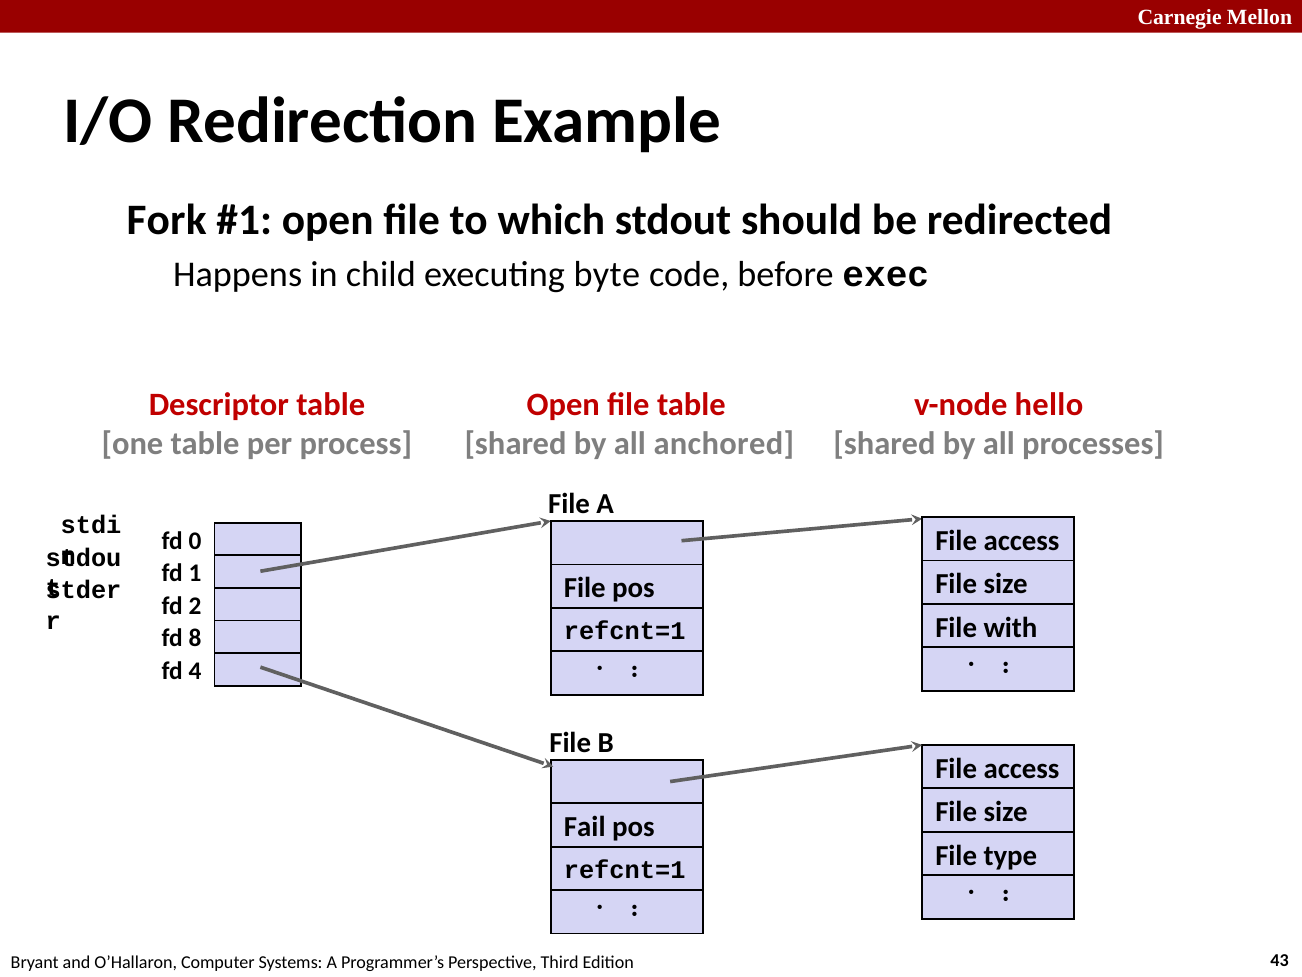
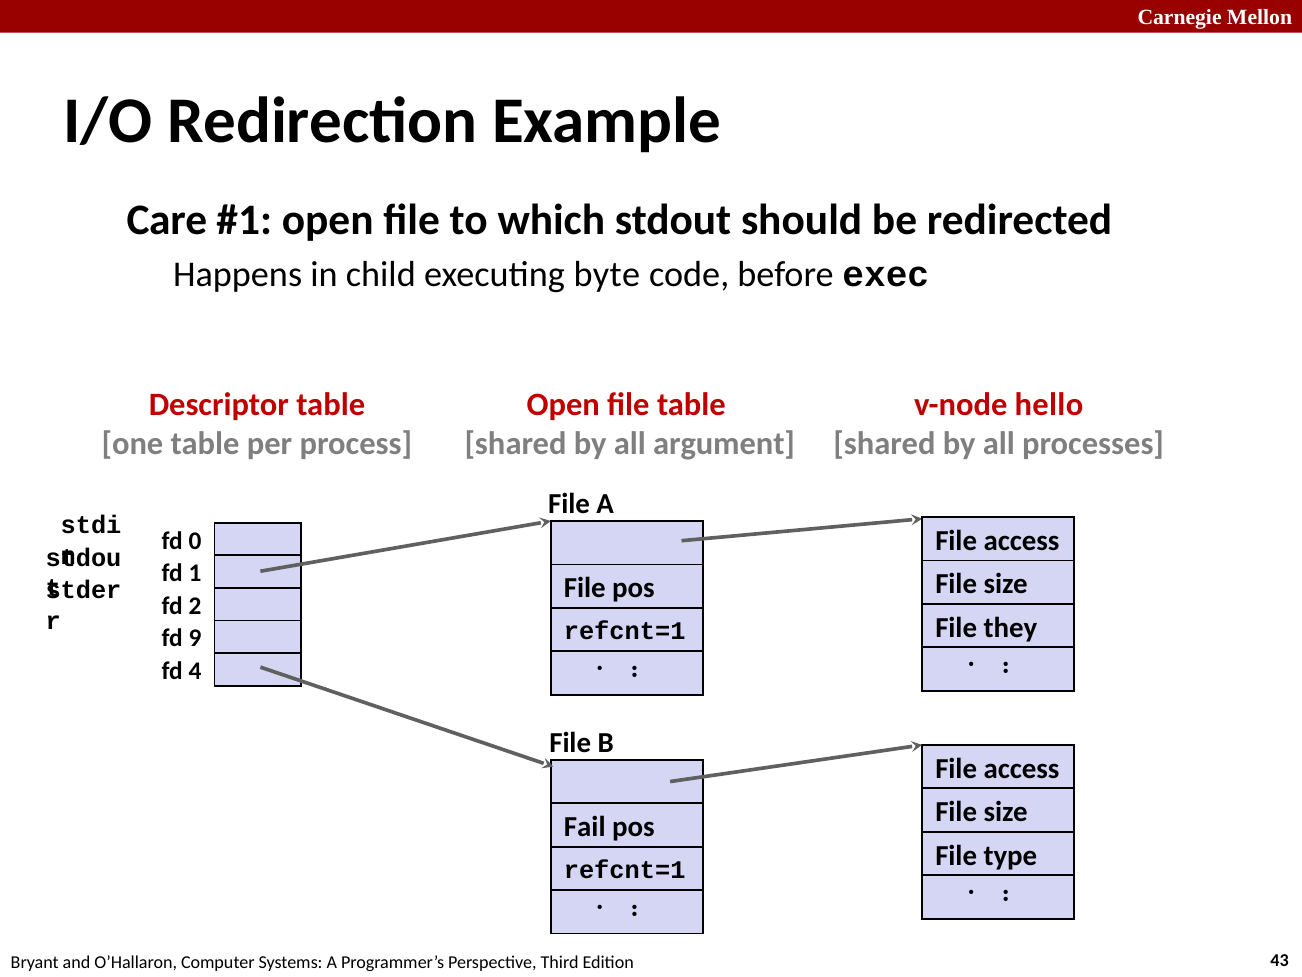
Fork: Fork -> Care (167, 220)
anchored: anchored -> argument (724, 443)
with: with -> they (1010, 627)
8: 8 -> 9 (195, 638)
